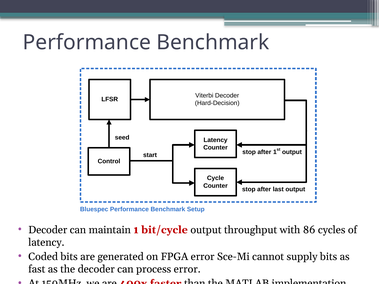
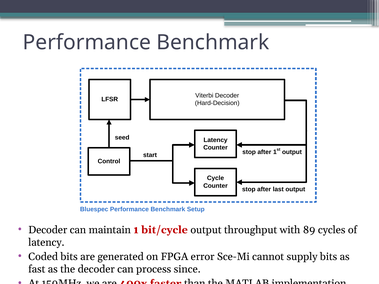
86: 86 -> 89 (309, 230)
process error: error -> since (187, 270)
